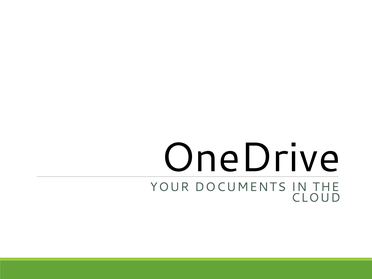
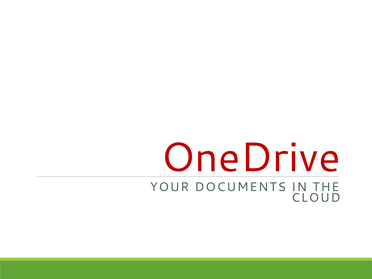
OneDrive colour: black -> red (251, 158)
